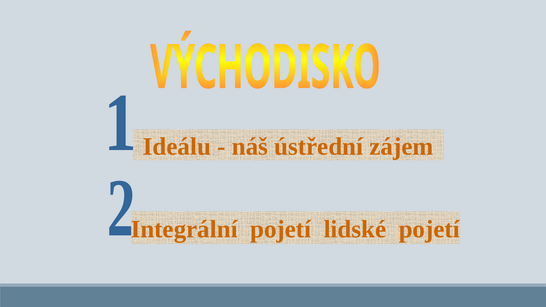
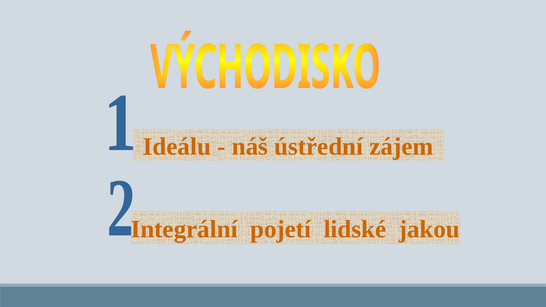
lidské pojetí: pojetí -> jakou (429, 229)
